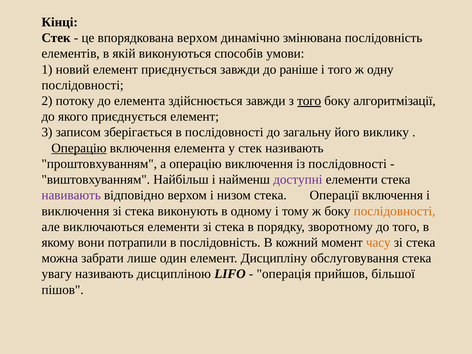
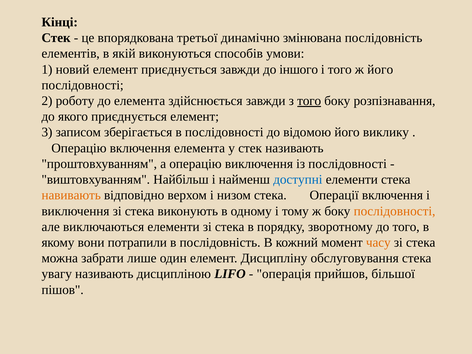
впорядкована верхом: верхом -> третьої (197, 38)
раніше: раніше -> іншого (299, 69)
ж одну: одну -> його (380, 69)
потоку: потоку -> роботу (75, 101)
алгоритмізації: алгоритмізації -> розпізнавання (394, 101)
загальну: загальну -> відомою (307, 132)
Операцію underline: present -> none (79, 148)
доступні colour: purple -> blue (298, 180)
навивають colour: purple -> orange (71, 195)
